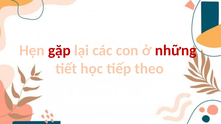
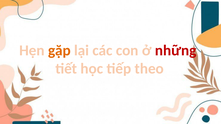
gặp colour: red -> orange (59, 50)
